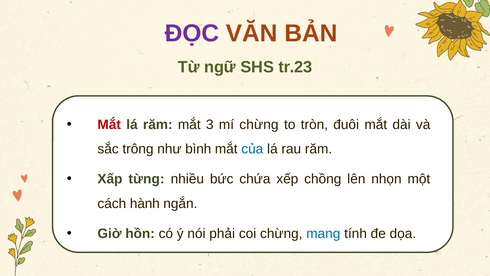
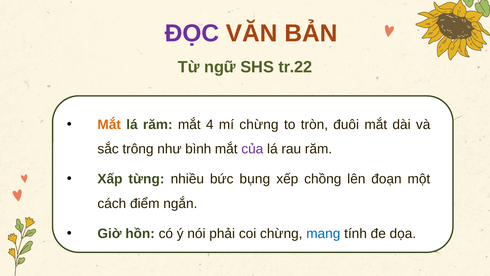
tr.23: tr.23 -> tr.22 (295, 67)
Mắt colour: red -> orange (109, 124)
3: 3 -> 4 (210, 124)
của colour: blue -> purple (252, 149)
chứa: chứa -> bụng (255, 179)
nhọn: nhọn -> đoạn (386, 179)
hành: hành -> điểm (145, 203)
